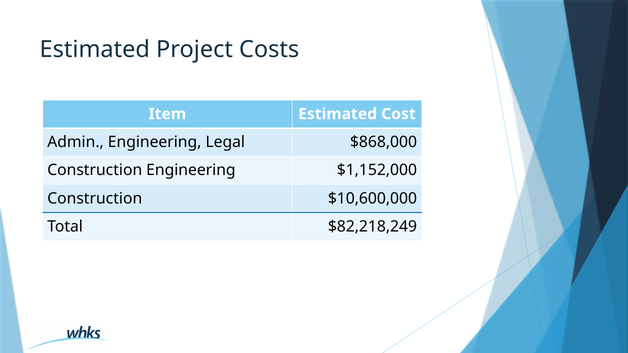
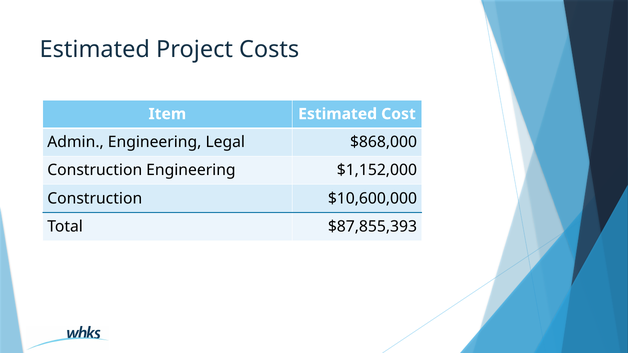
$82,218,249: $82,218,249 -> $87,855,393 (372, 227)
